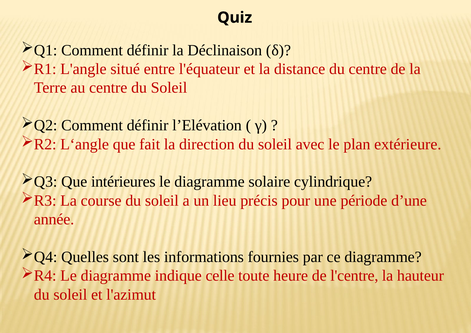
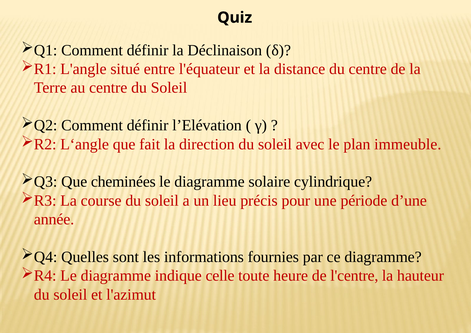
extérieure: extérieure -> immeuble (408, 144)
intérieures: intérieures -> cheminées (123, 182)
